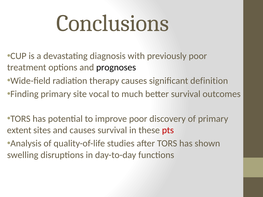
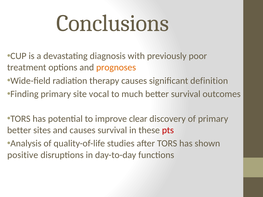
prognoses colour: black -> orange (116, 68)
improve poor: poor -> clear (138, 119)
extent: extent -> better (19, 130)
swelling: swelling -> positive (23, 155)
